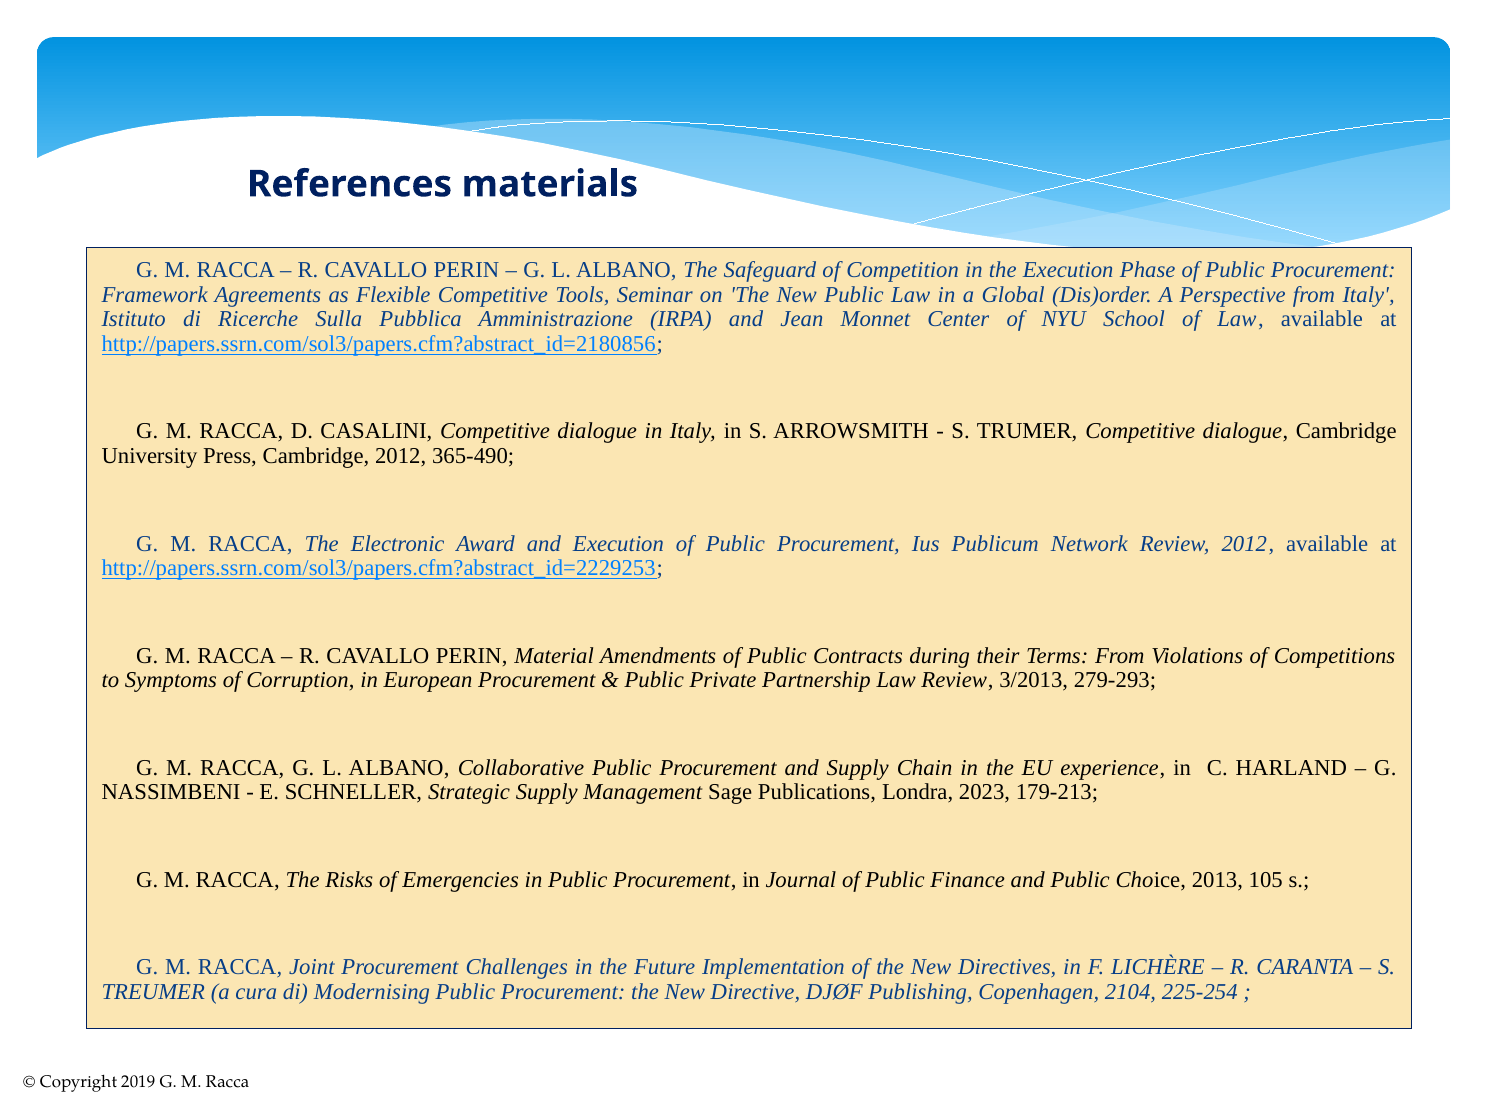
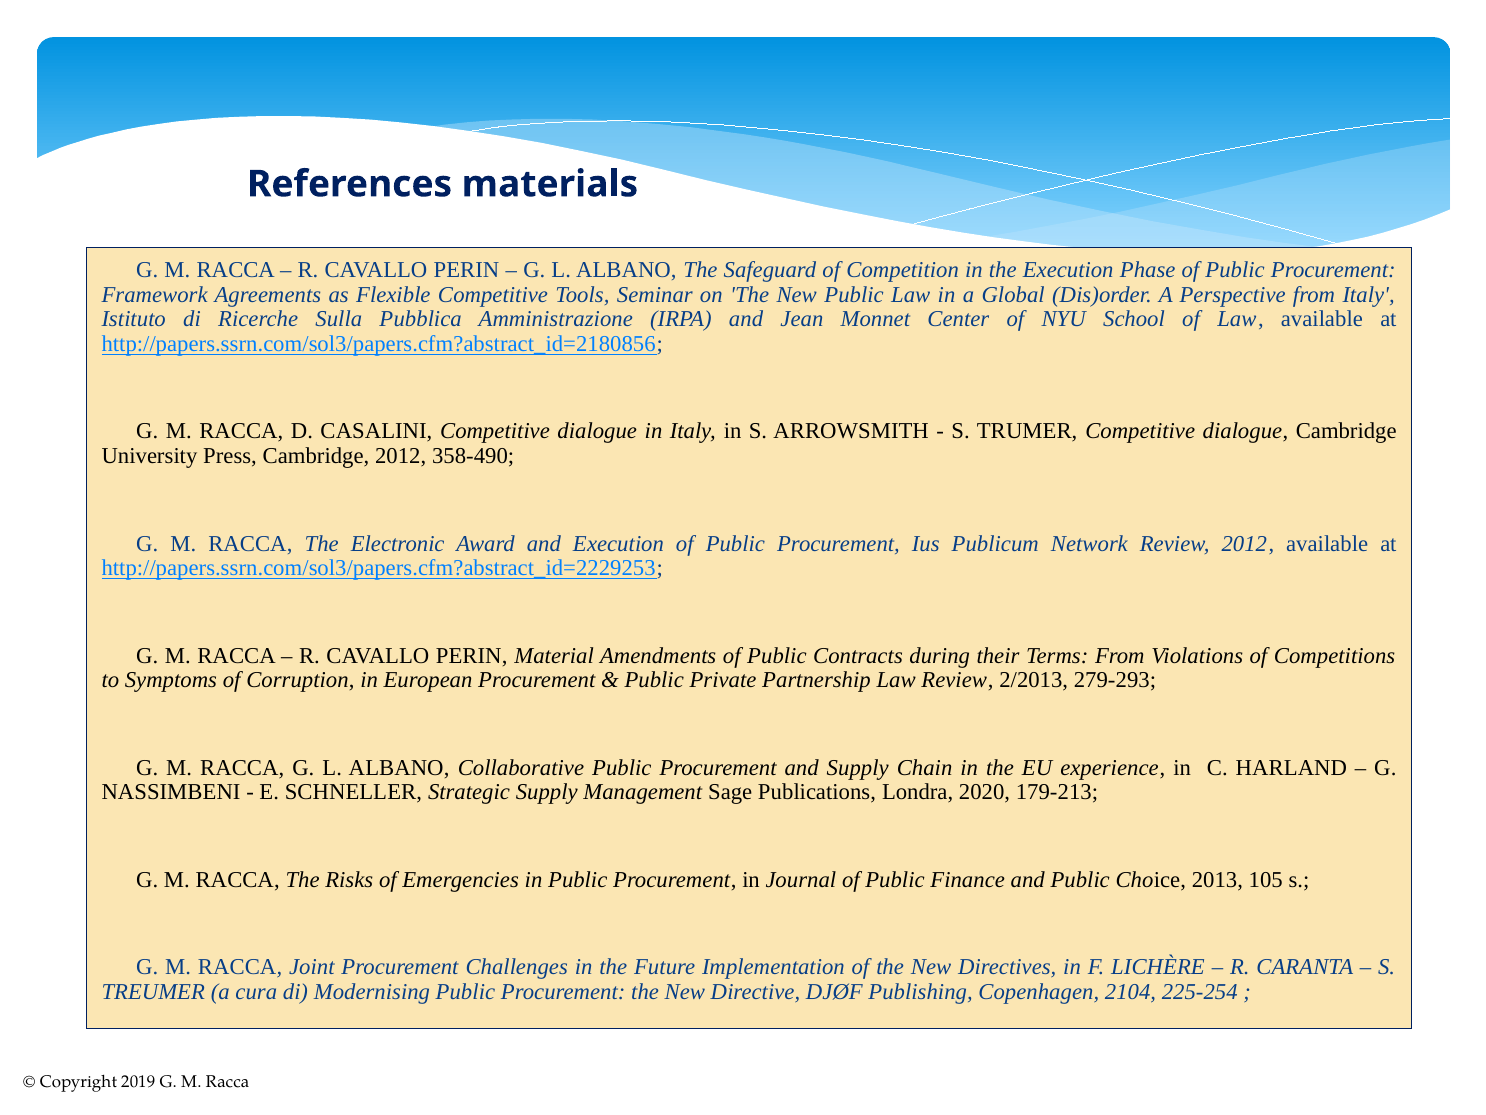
365-490: 365-490 -> 358-490 (473, 456)
3/2013: 3/2013 -> 2/2013 (1034, 680)
2023: 2023 -> 2020 (985, 792)
